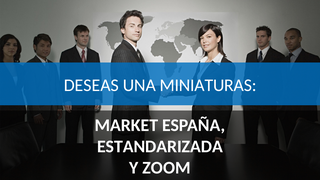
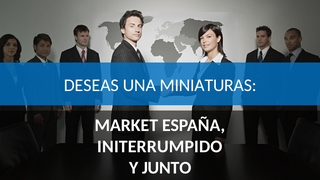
ESTANDARIZADA: ESTANDARIZADA -> INITERRUMPIDO (160, 147)
ZOOM: ZOOM -> JUNTO (167, 168)
